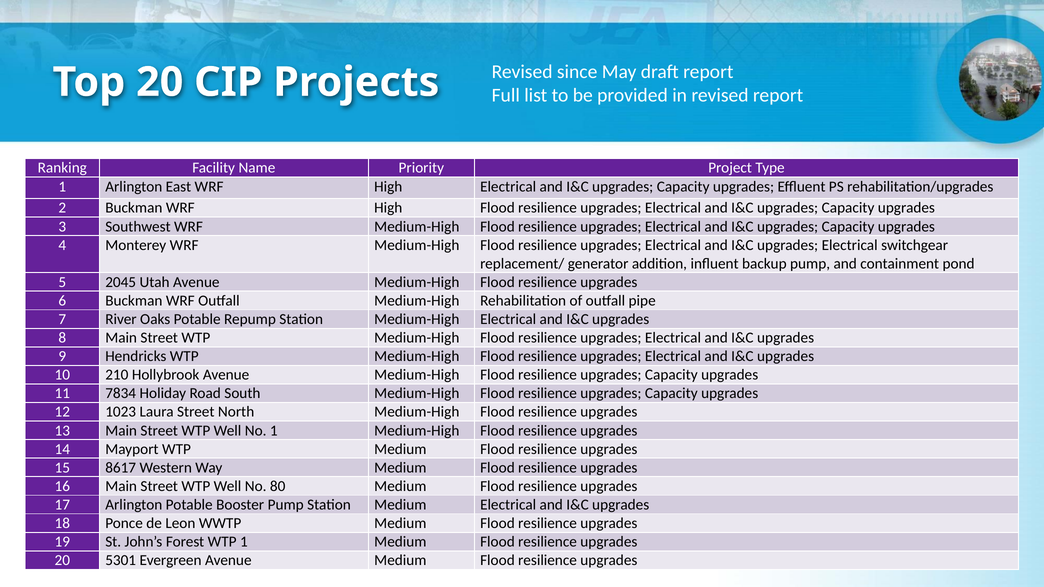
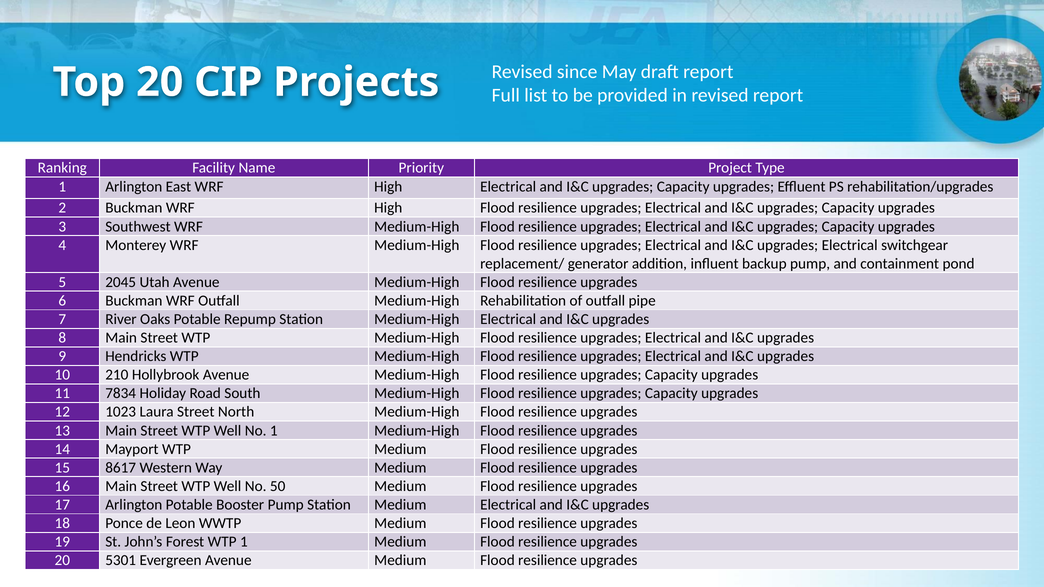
80: 80 -> 50 (278, 486)
